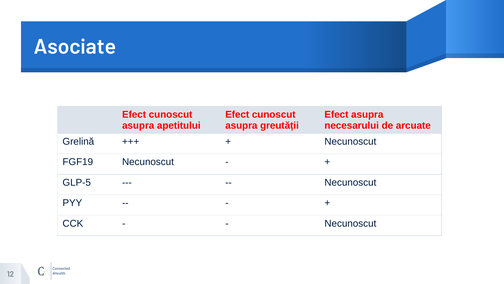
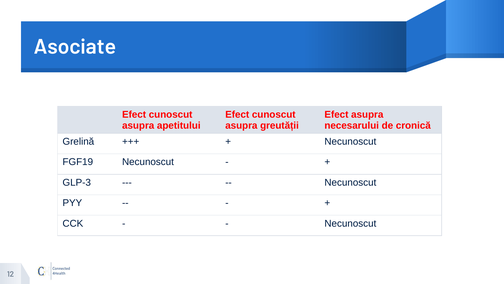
arcuate: arcuate -> cronică (413, 125)
GLP-5: GLP-5 -> GLP-3 (77, 182)
